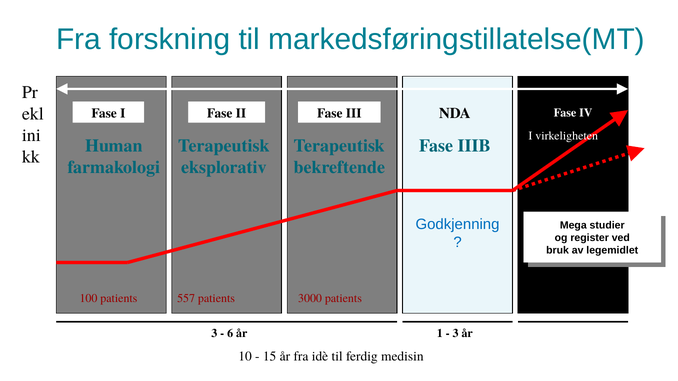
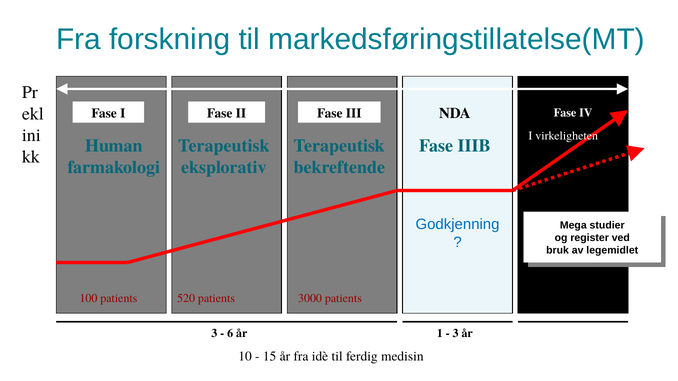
557: 557 -> 520 (186, 299)
